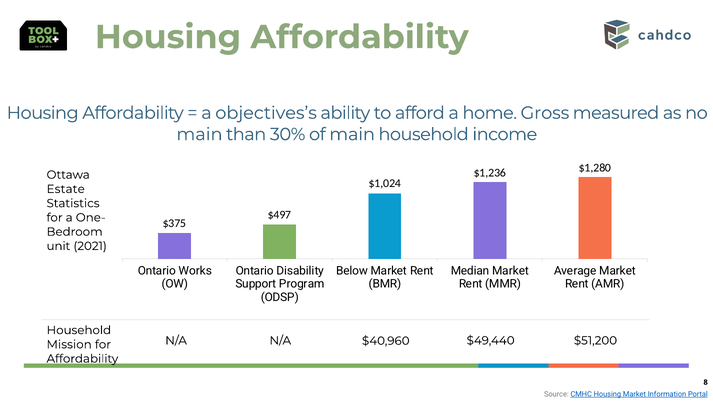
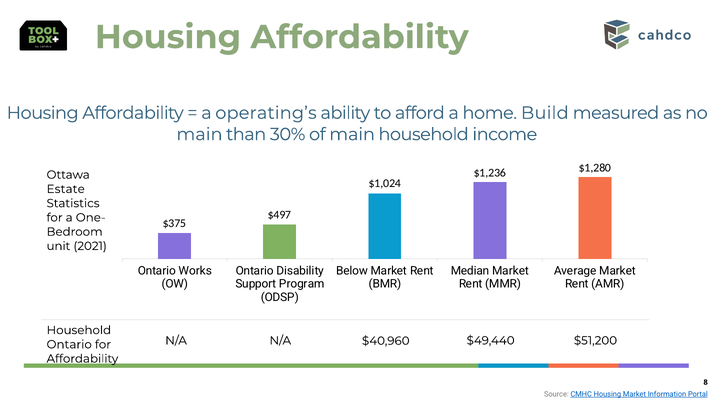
objectives’s: objectives’s -> operating’s (266, 113)
Gross: Gross -> Build (545, 113)
Mission: Mission -> Ontario (69, 345)
